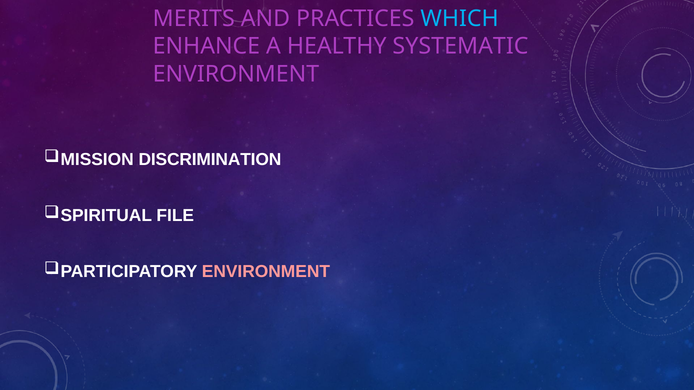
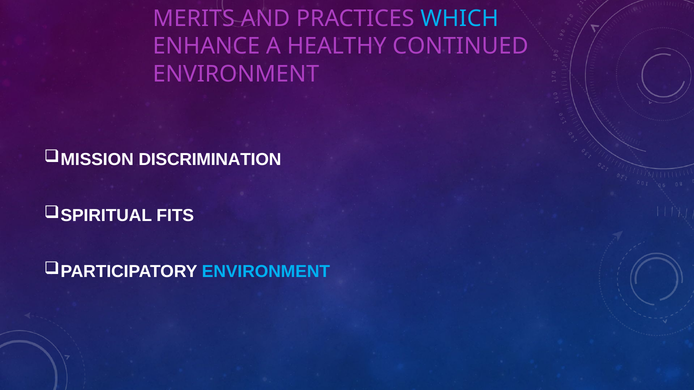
SYSTEMATIC: SYSTEMATIC -> CONTINUED (460, 46)
FILE: FILE -> FITS (175, 216)
ENVIRONMENT colour: pink -> light blue (266, 272)
